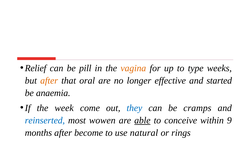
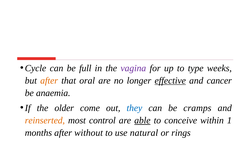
Relief: Relief -> Cycle (36, 68)
pill: pill -> full (85, 68)
vagina colour: orange -> purple (133, 68)
effective underline: none -> present (170, 80)
started: started -> cancer (219, 80)
week: week -> older (64, 108)
reinserted colour: blue -> orange (45, 120)
wowen: wowen -> control (102, 120)
9: 9 -> 1 (229, 120)
become: become -> without (89, 132)
